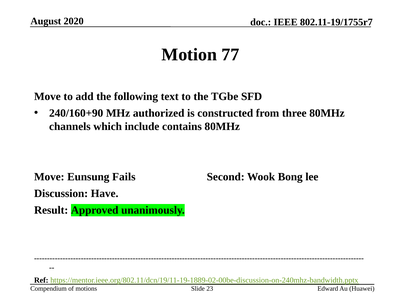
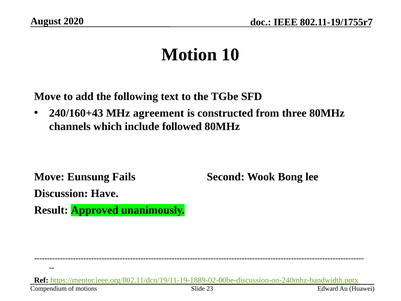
77: 77 -> 10 (230, 55)
240/160+90: 240/160+90 -> 240/160+43 (76, 113)
authorized: authorized -> agreement (159, 113)
contains: contains -> followed (182, 126)
